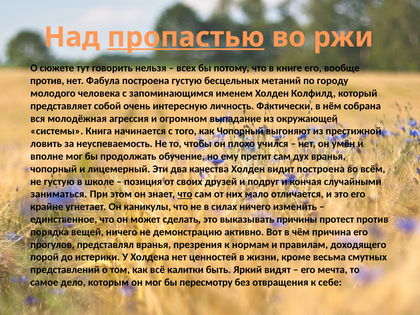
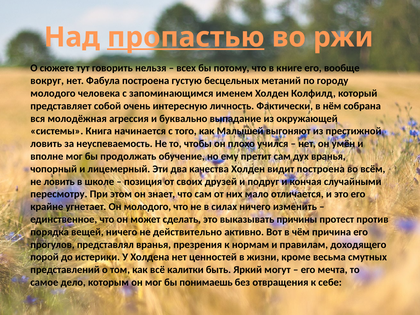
против: против -> вокруг (47, 81)
огромном: огромном -> буквально (183, 119)
как Чопорный: Чопорный -> Малышей (240, 131)
не густую: густую -> ловить (59, 182)
заниматься: заниматься -> пересмотру (59, 194)
что underline: present -> none (185, 194)
Он каникулы: каникулы -> молодого (147, 207)
демонстрацию: демонстрацию -> действительно (187, 232)
видят: видят -> могут (277, 270)
пересмотру: пересмотру -> понимаешь (206, 282)
